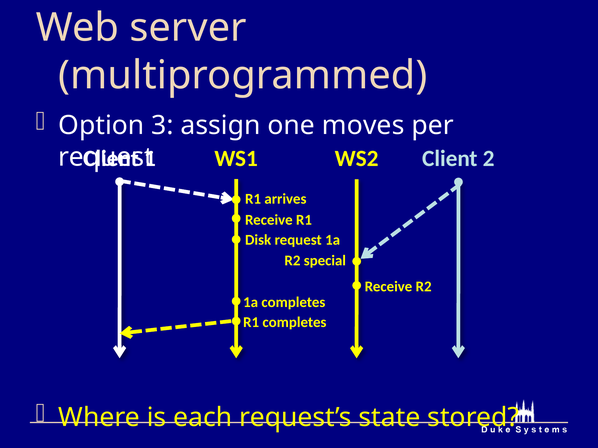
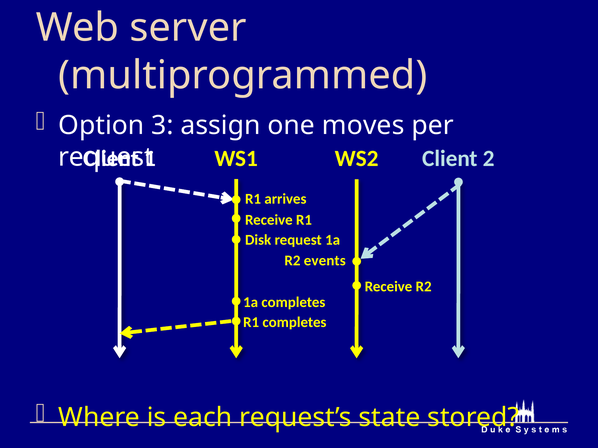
special: special -> events (325, 261)
